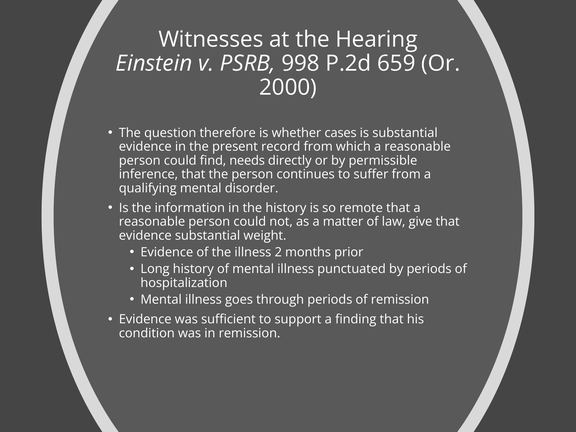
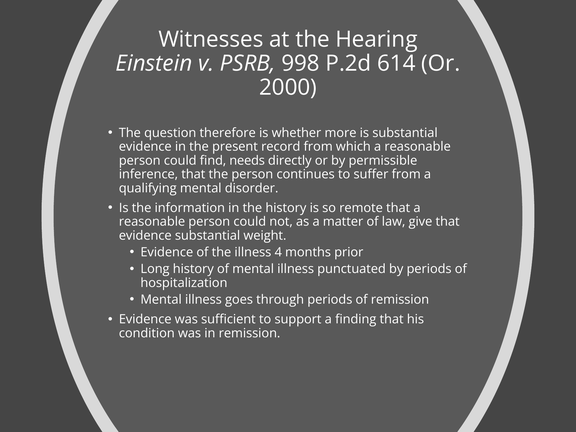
659: 659 -> 614 (396, 63)
cases: cases -> more (341, 133)
2: 2 -> 4 (278, 252)
